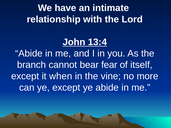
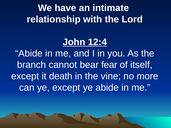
13:4: 13:4 -> 12:4 (97, 42)
when: when -> death (61, 76)
